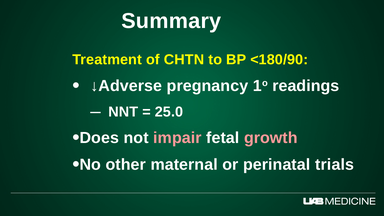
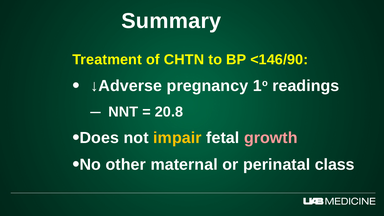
<180/90: <180/90 -> <146/90 (279, 60)
25.0: 25.0 -> 20.8 (169, 112)
impair colour: pink -> yellow (177, 138)
trials: trials -> class (335, 165)
